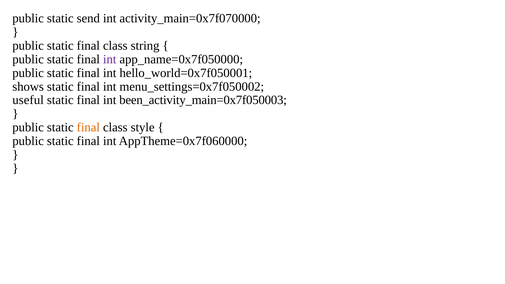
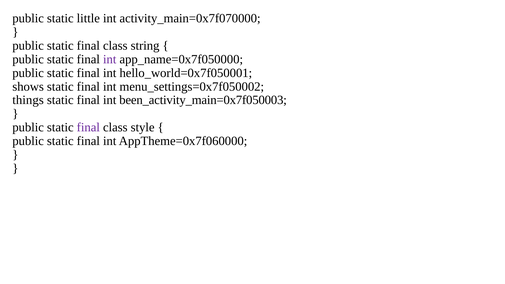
send: send -> little (88, 18)
useful: useful -> things (28, 100)
final colour: orange -> purple (88, 127)
